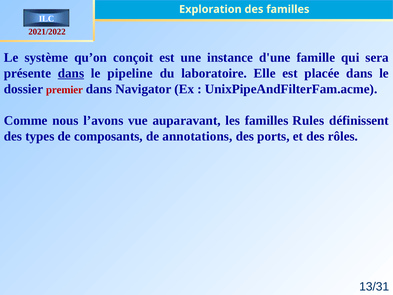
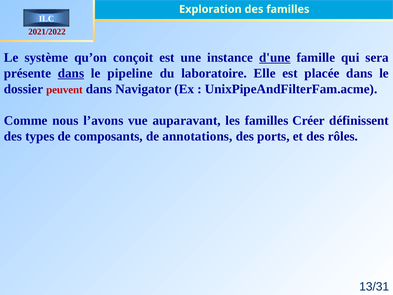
d'une underline: none -> present (275, 57)
premier: premier -> peuvent (64, 90)
Rules: Rules -> Créer (309, 120)
